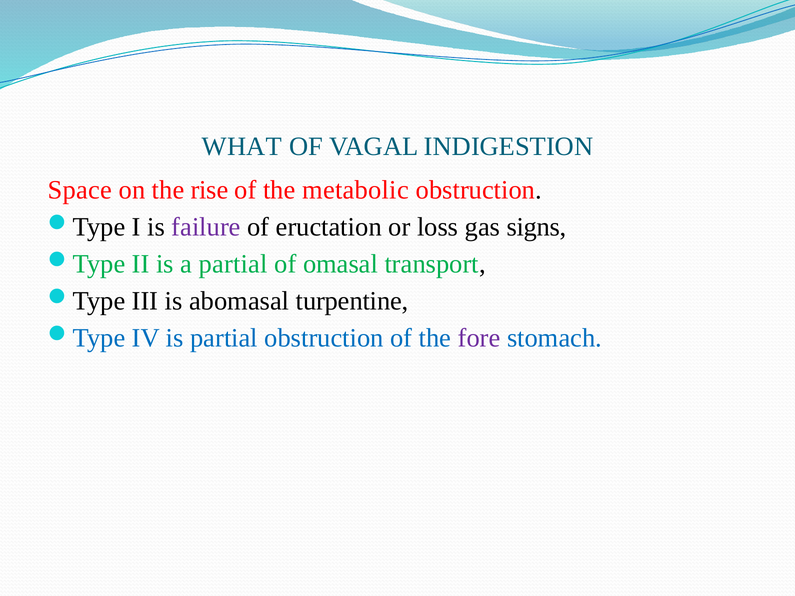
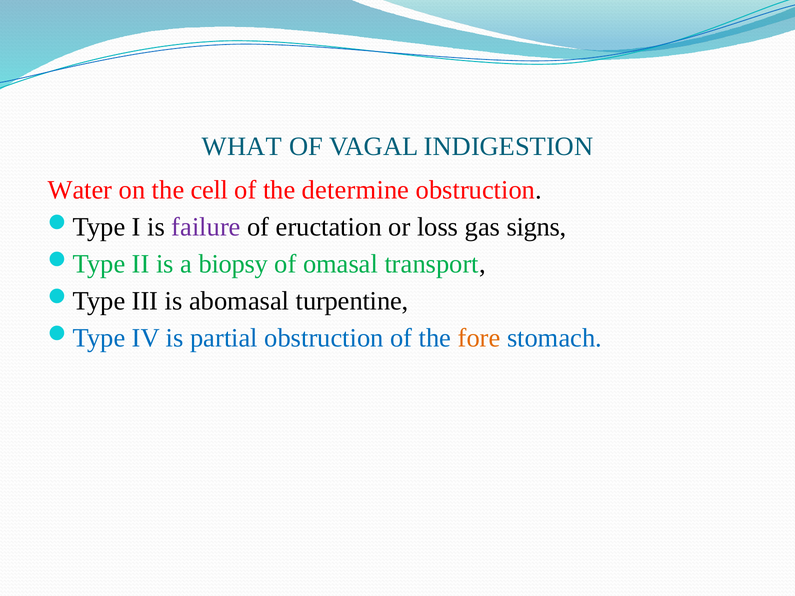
Space: Space -> Water (80, 190)
rise: rise -> cell (210, 190)
metabolic: metabolic -> determine (356, 190)
a partial: partial -> biopsy (233, 264)
fore colour: purple -> orange (479, 338)
